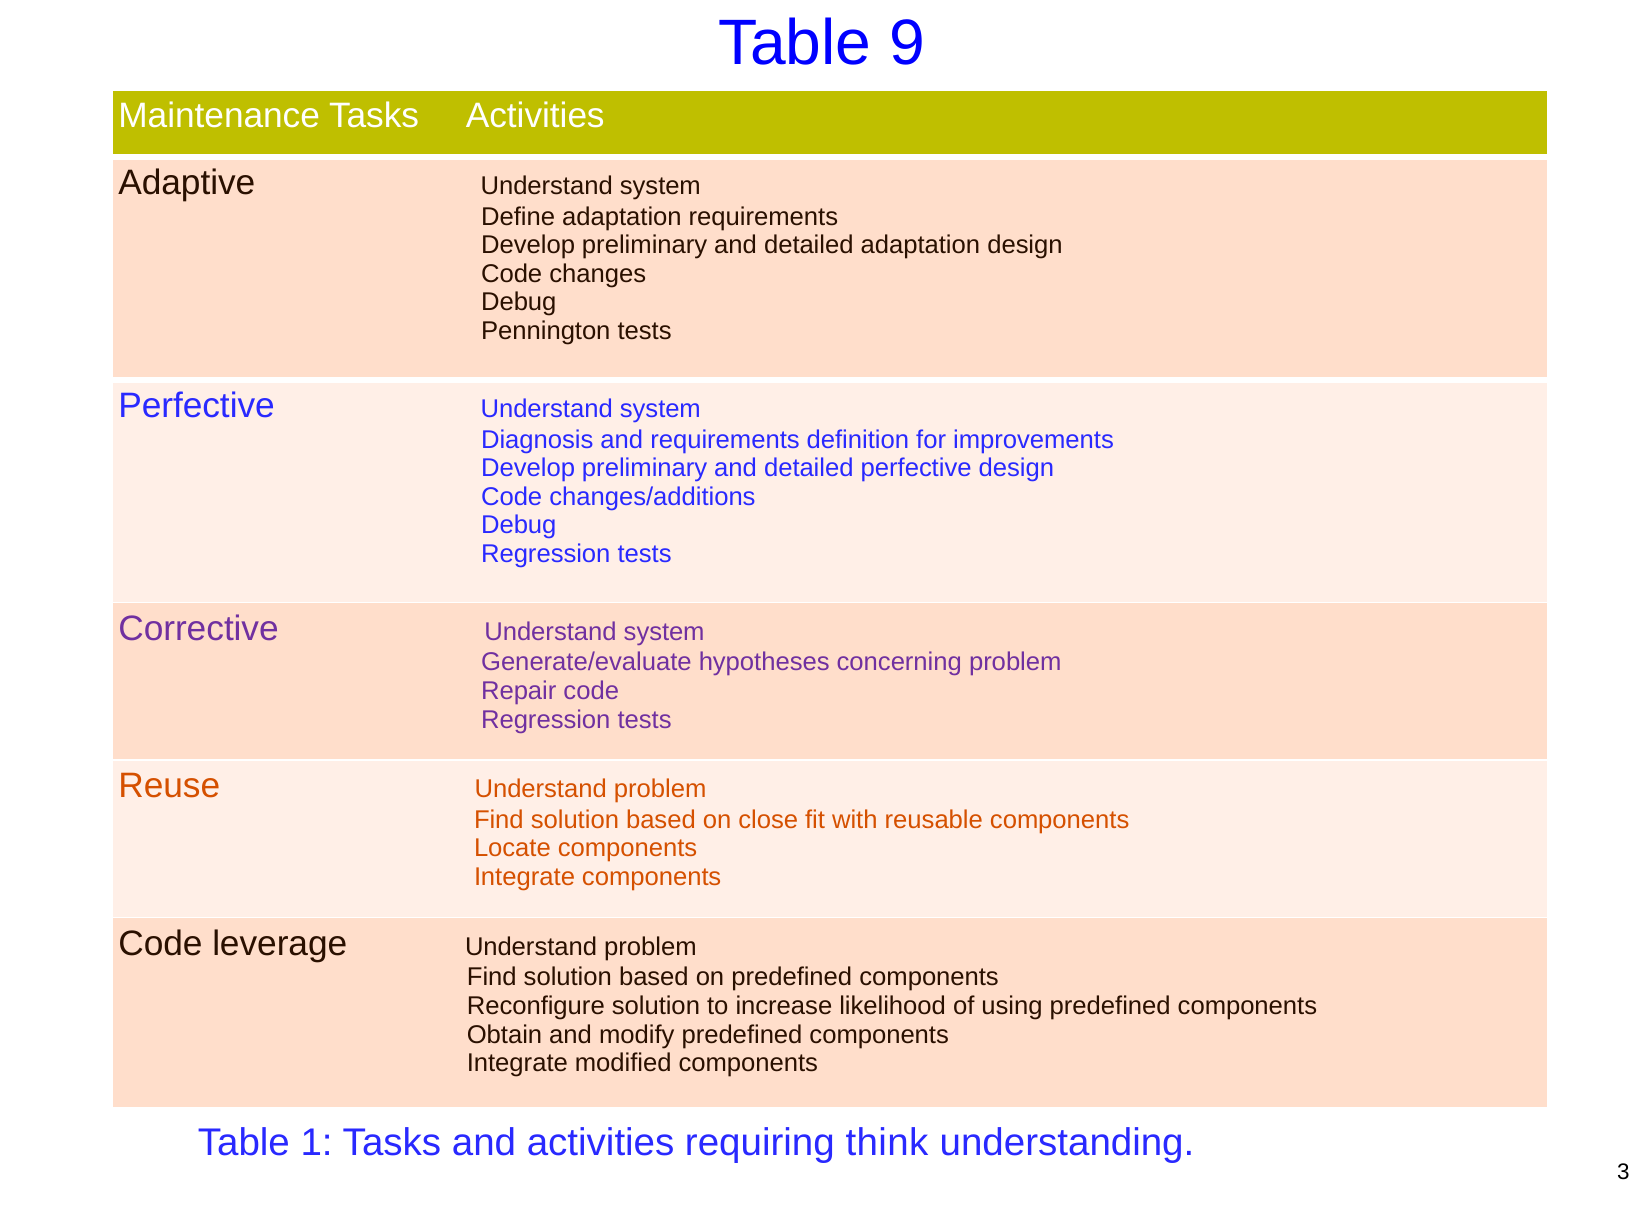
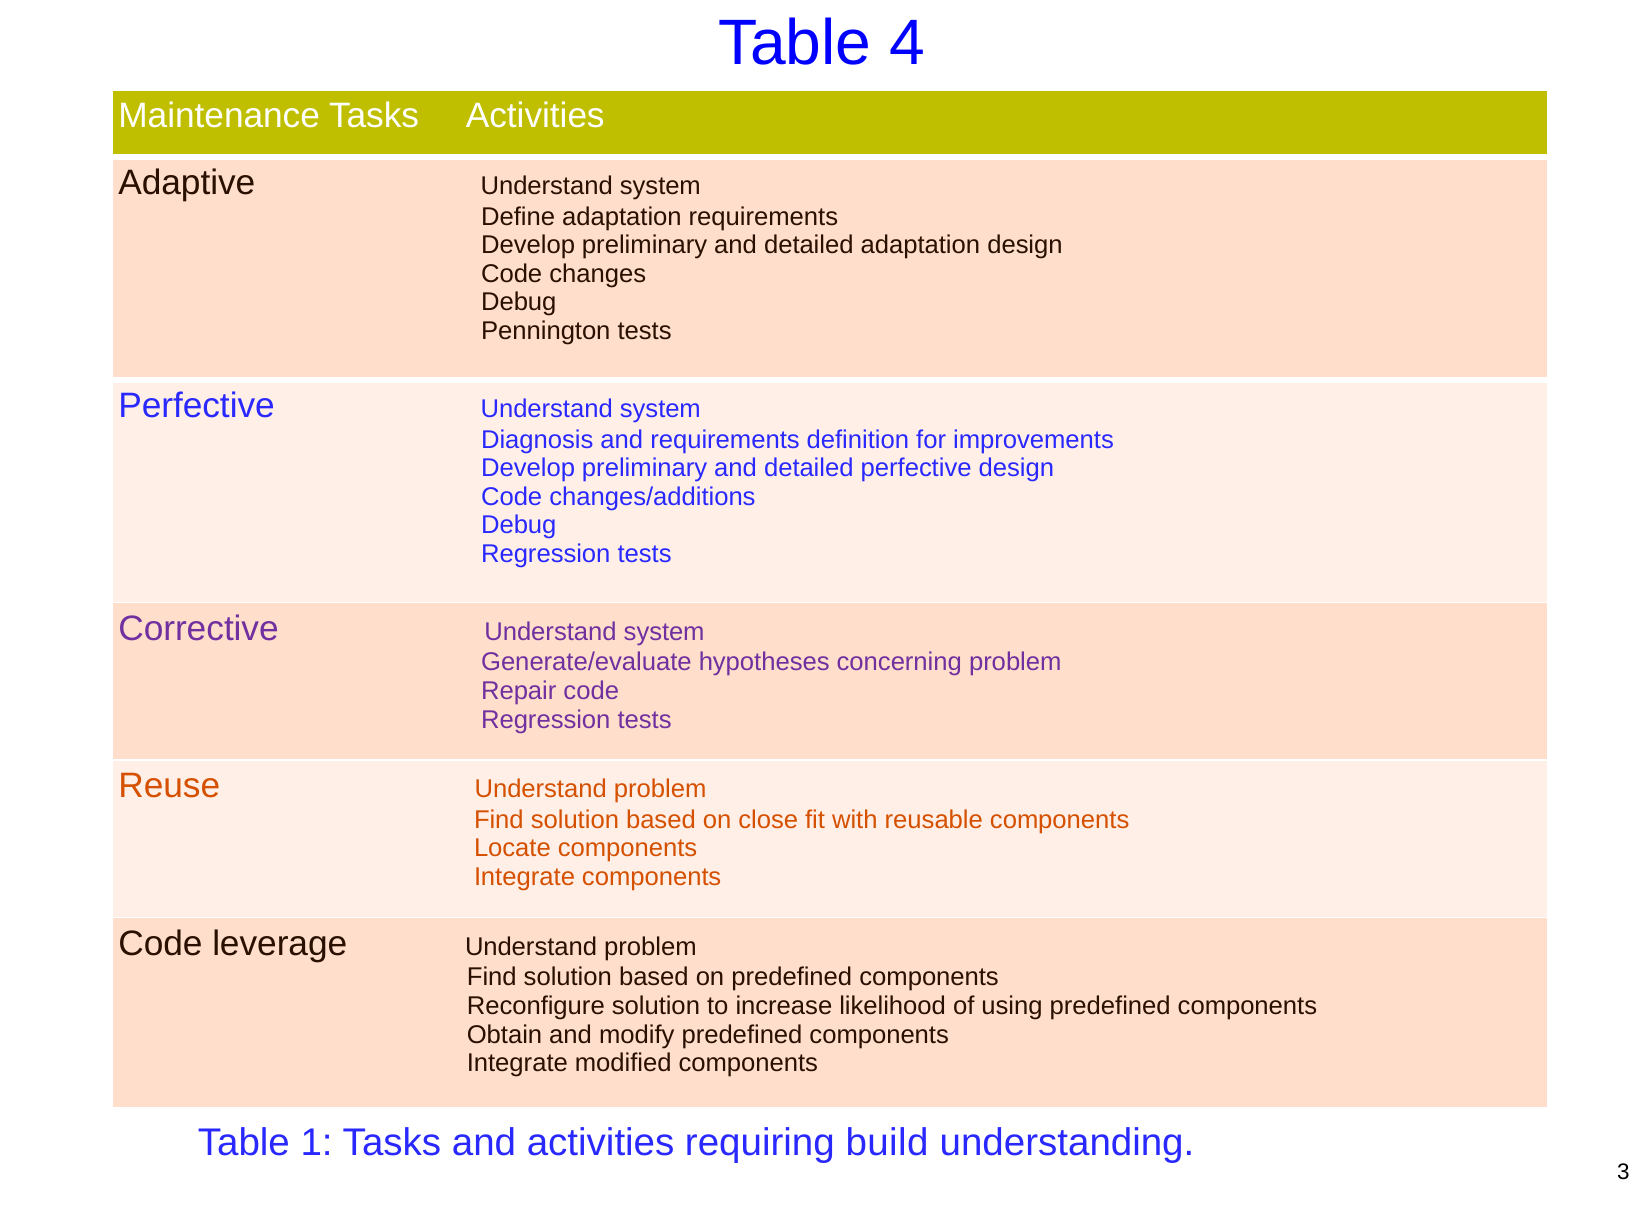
9: 9 -> 4 (907, 43)
think: think -> build (887, 1143)
